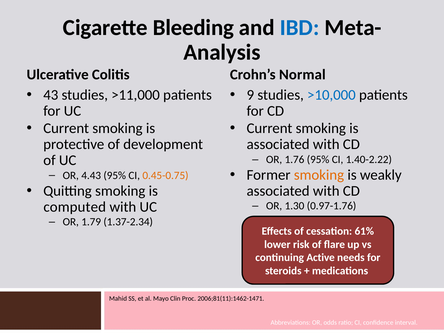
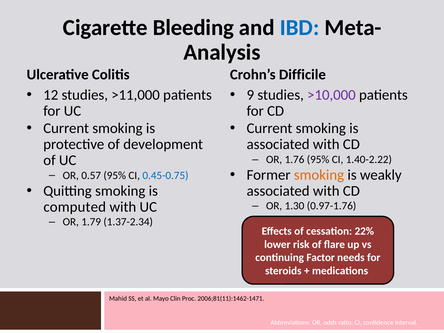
Normal: Normal -> Difficile (302, 74)
43: 43 -> 12 (51, 95)
>10,000 colour: blue -> purple (331, 95)
4.43: 4.43 -> 0.57 (91, 175)
0.45-0.75 colour: orange -> blue (165, 175)
61%: 61% -> 22% (364, 231)
Active: Active -> Factor (321, 258)
